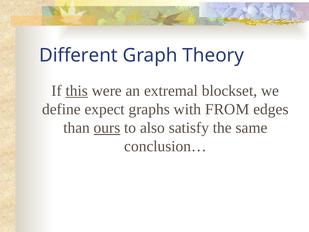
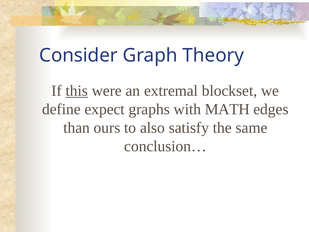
Different: Different -> Consider (78, 55)
FROM: FROM -> MATH (227, 109)
ours underline: present -> none (107, 128)
